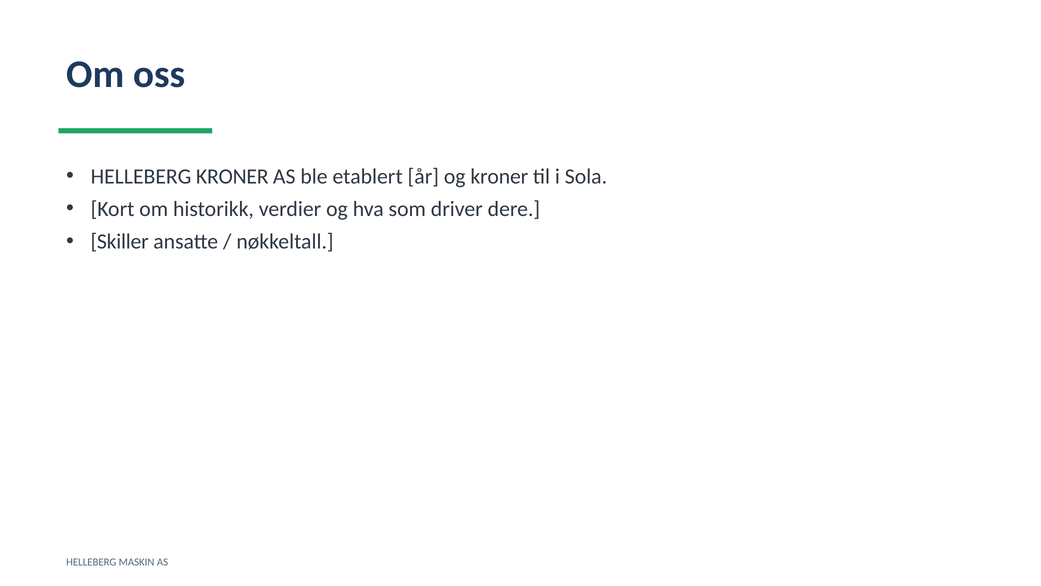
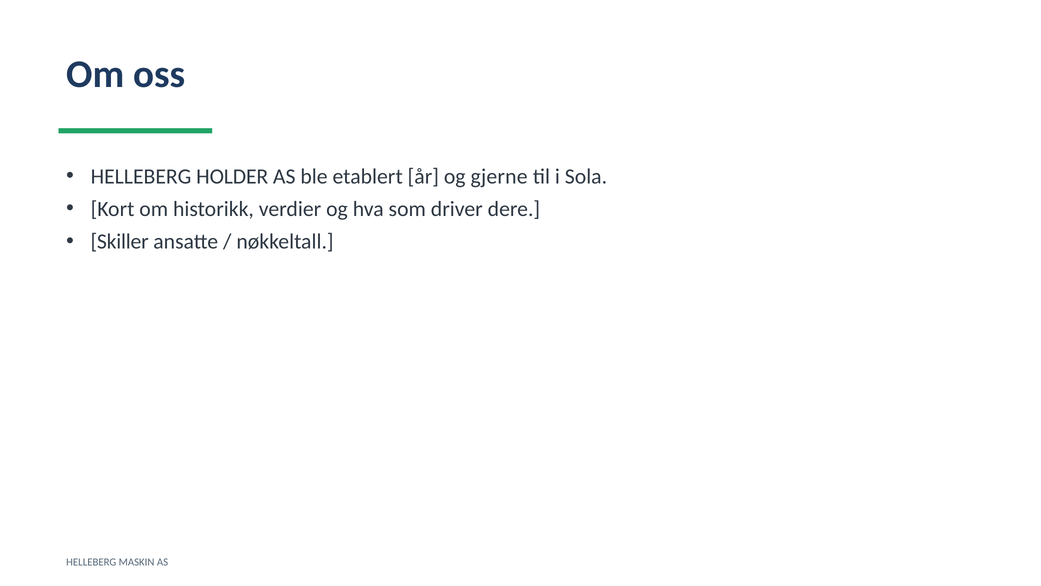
HELLEBERG KRONER: KRONER -> HOLDER (232, 176)
og kroner: kroner -> gjerne (499, 176)
